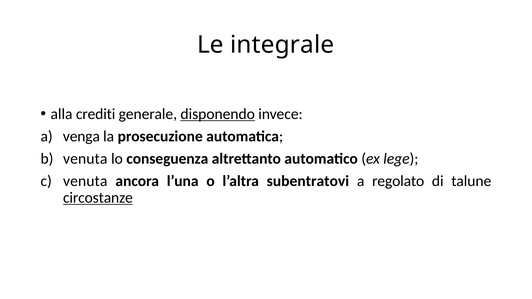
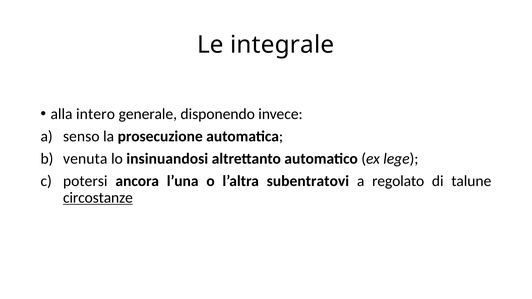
crediti: crediti -> intero (95, 114)
disponendo underline: present -> none (218, 114)
venga: venga -> senso (81, 136)
conseguenza: conseguenza -> insinuandosi (167, 159)
venuta: venuta -> potersi (85, 181)
